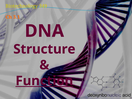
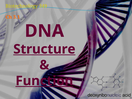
Structure underline: none -> present (44, 49)
